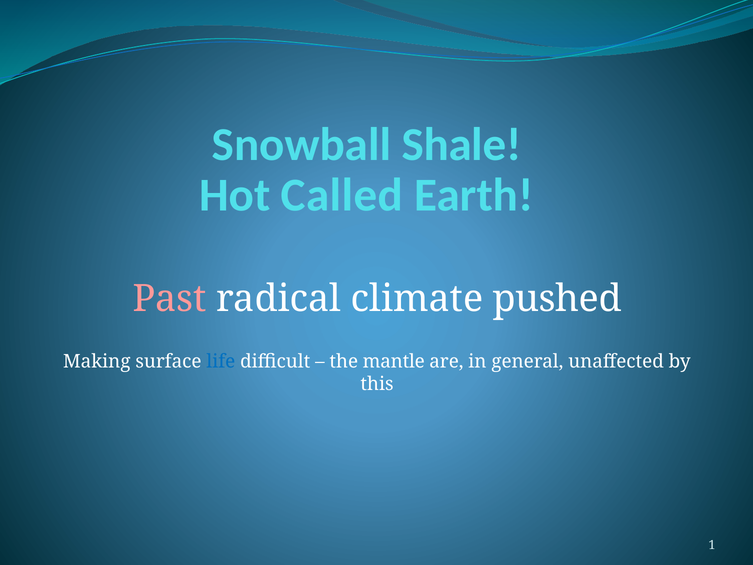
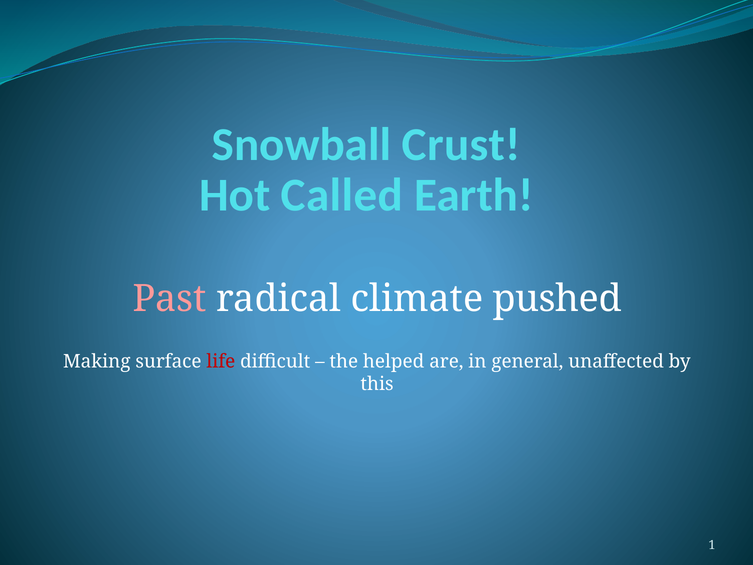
Shale: Shale -> Crust (461, 144)
life colour: blue -> red (221, 361)
mantle: mantle -> helped (394, 361)
